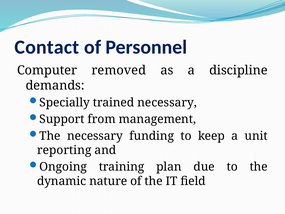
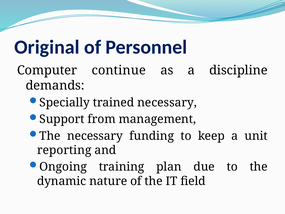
Contact: Contact -> Original (47, 47)
removed: removed -> continue (119, 70)
